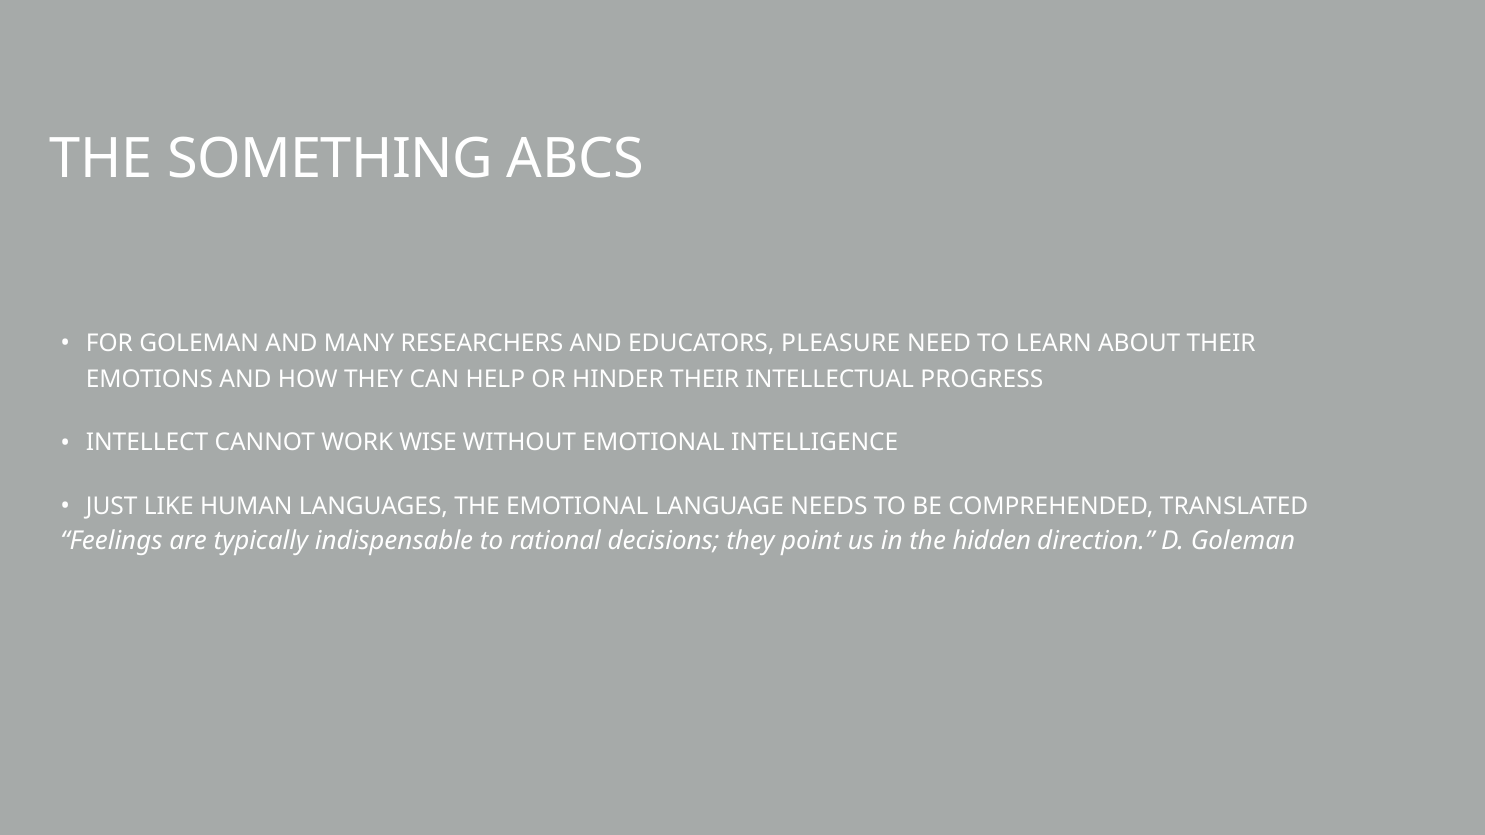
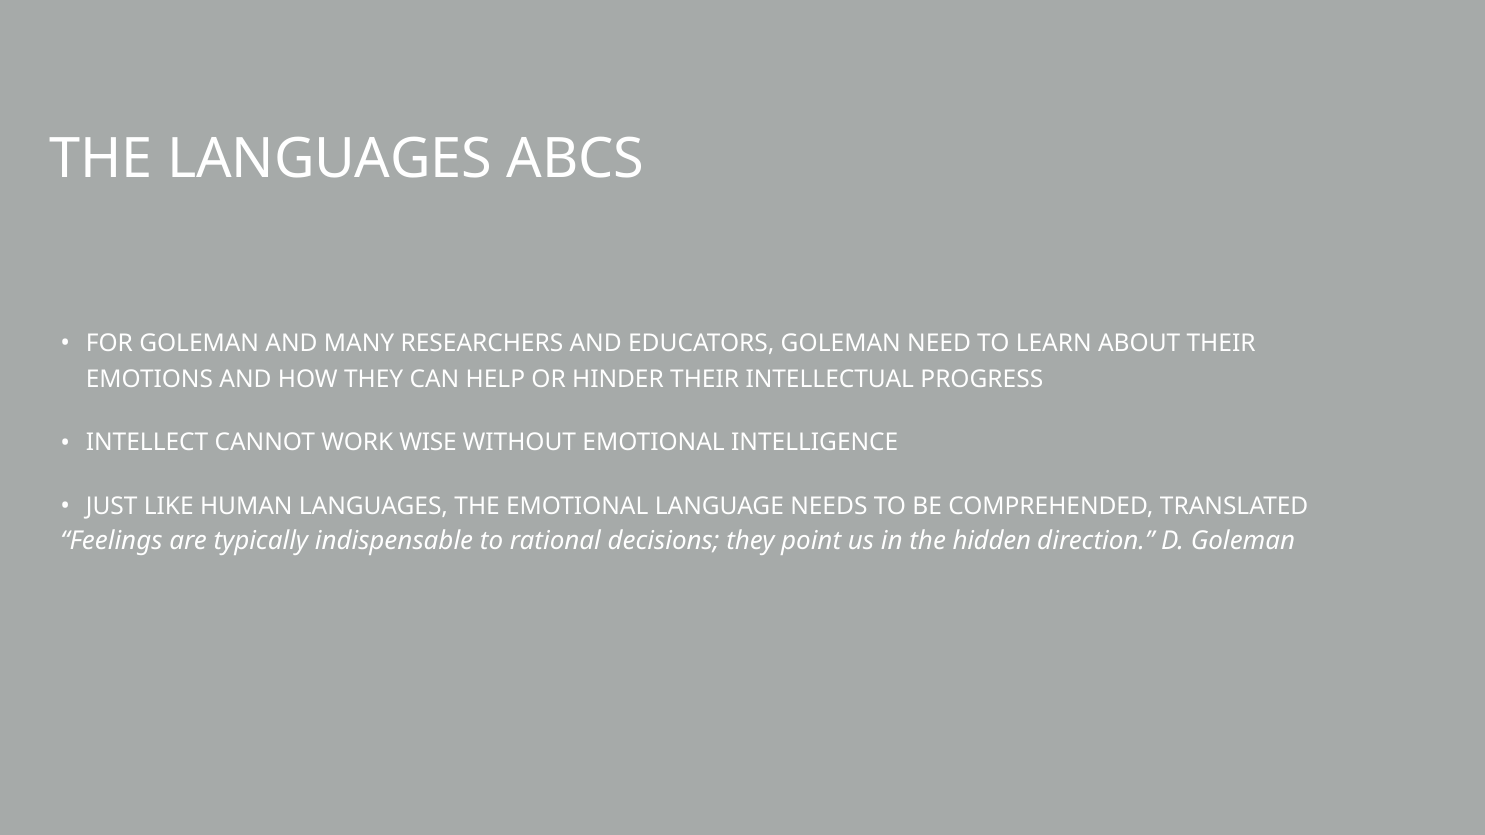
THE SOMETHING: SOMETHING -> LANGUAGES (330, 159)
EDUCATORS PLEASURE: PLEASURE -> GOLEMAN (841, 344)
